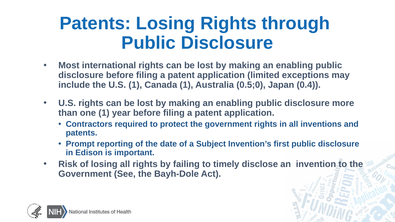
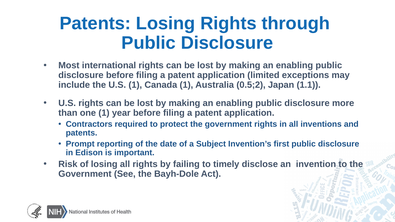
0.5;0: 0.5;0 -> 0.5;2 (251, 85)
0.4: 0.4 -> 1.1 (309, 85)
